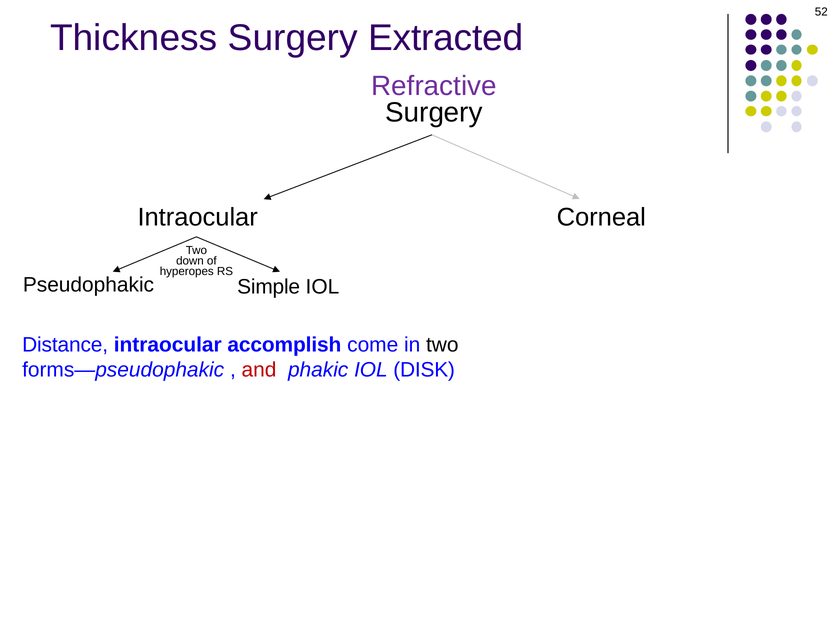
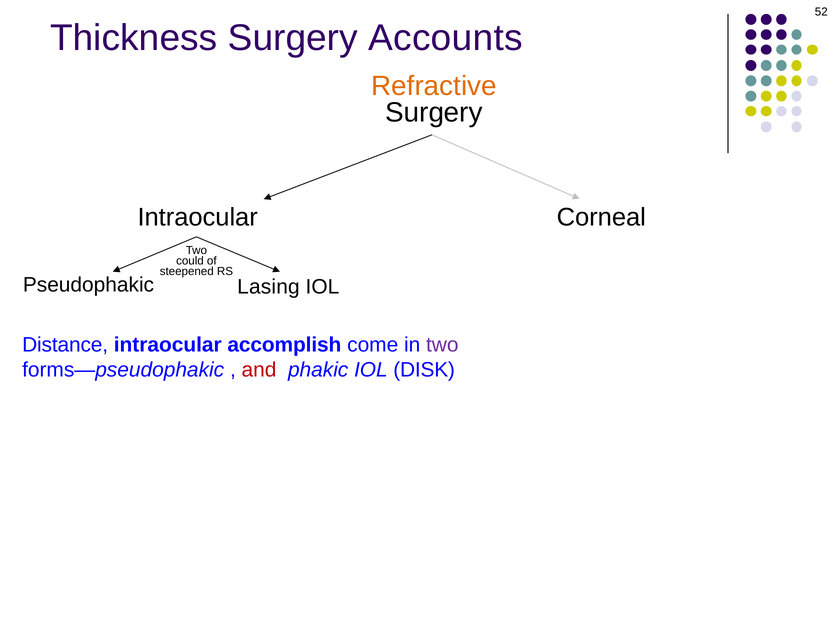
Extracted: Extracted -> Accounts (445, 38)
Refractive colour: purple -> orange (434, 86)
down: down -> could (190, 261)
hyperopes: hyperopes -> steepened (187, 271)
Simple: Simple -> Lasing (268, 287)
two colour: black -> purple (442, 345)
